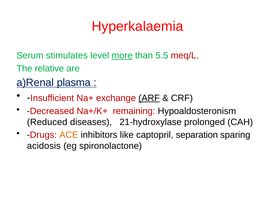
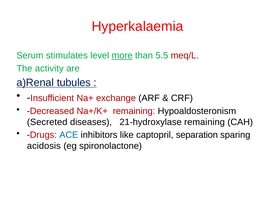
relative: relative -> activity (49, 68)
plasma: plasma -> tubules (74, 83)
ARF underline: present -> none (149, 98)
Reduced: Reduced -> Secreted (47, 122)
21-hydroxylase prolonged: prolonged -> remaining (205, 122)
ACE colour: orange -> blue (69, 135)
